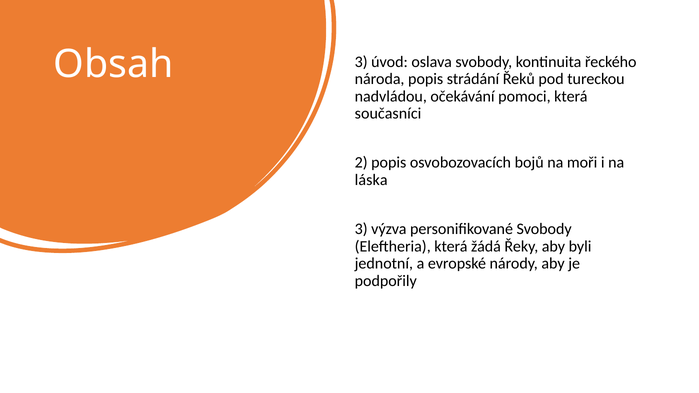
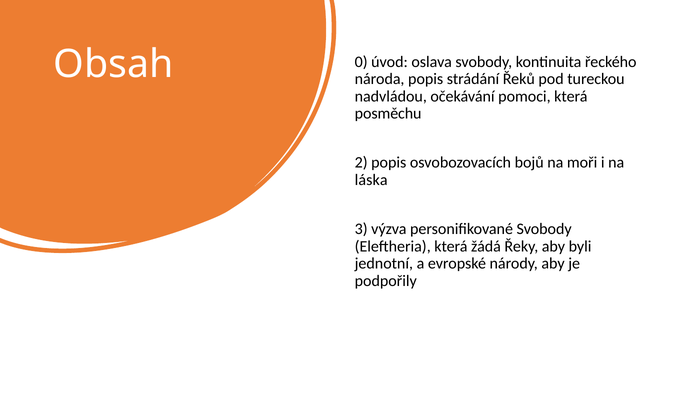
Obsah 3: 3 -> 0 (361, 62)
současníci: současníci -> posměchu (388, 114)
